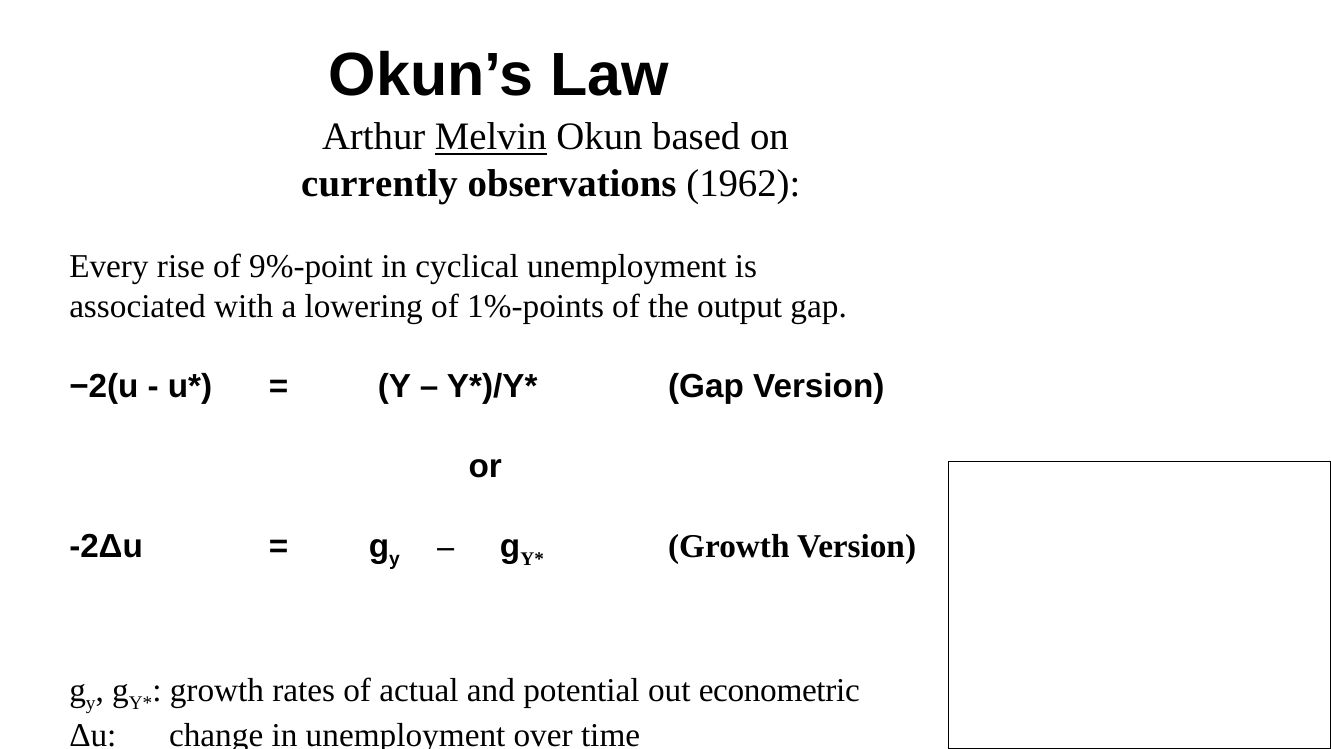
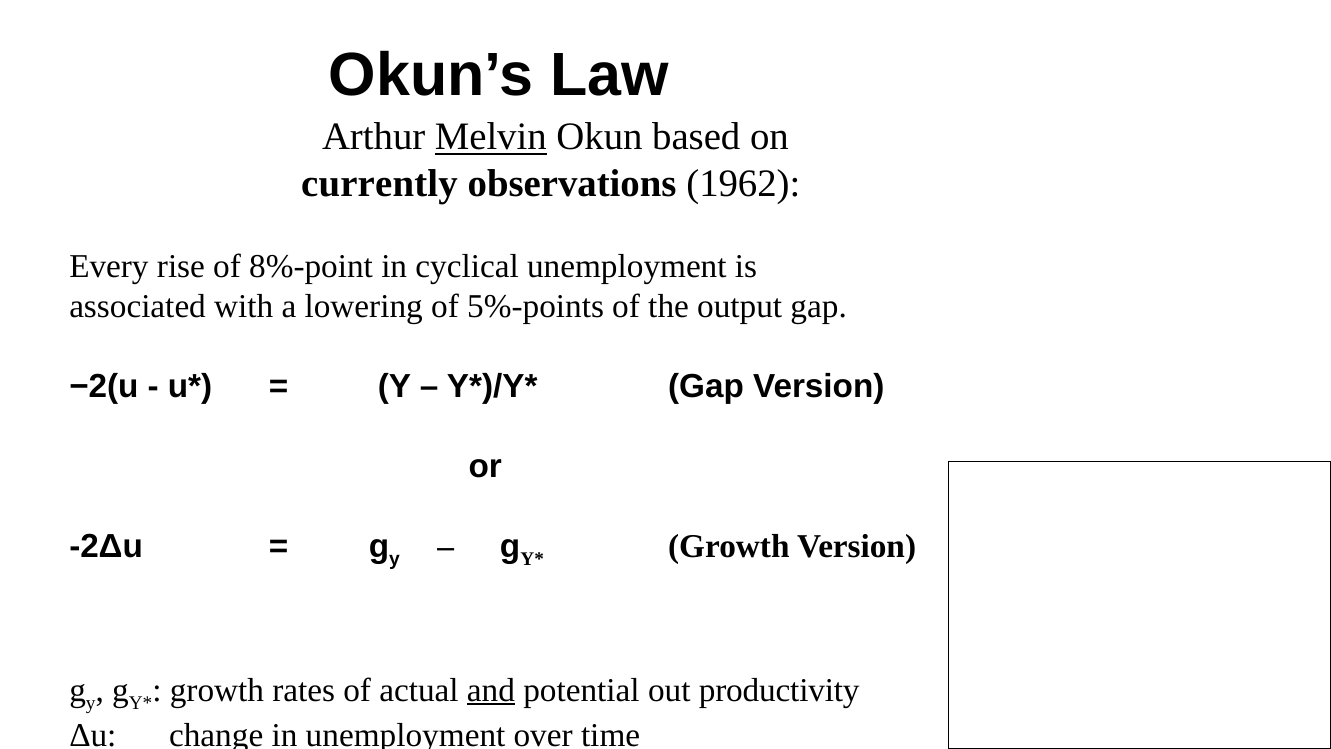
9%-point: 9%-point -> 8%-point (311, 266)
1%-points: 1%-points -> 5%-points (536, 306)
and underline: none -> present (491, 690)
econometric: econometric -> productivity (779, 690)
